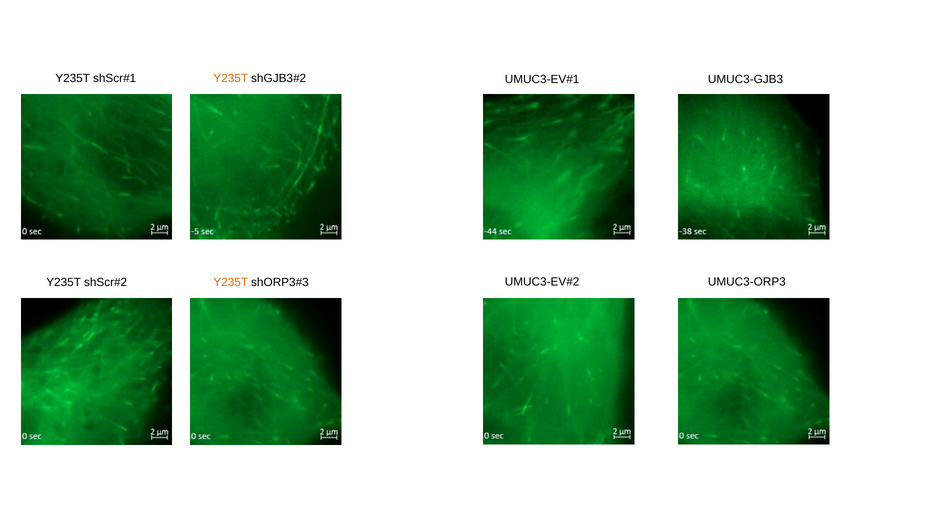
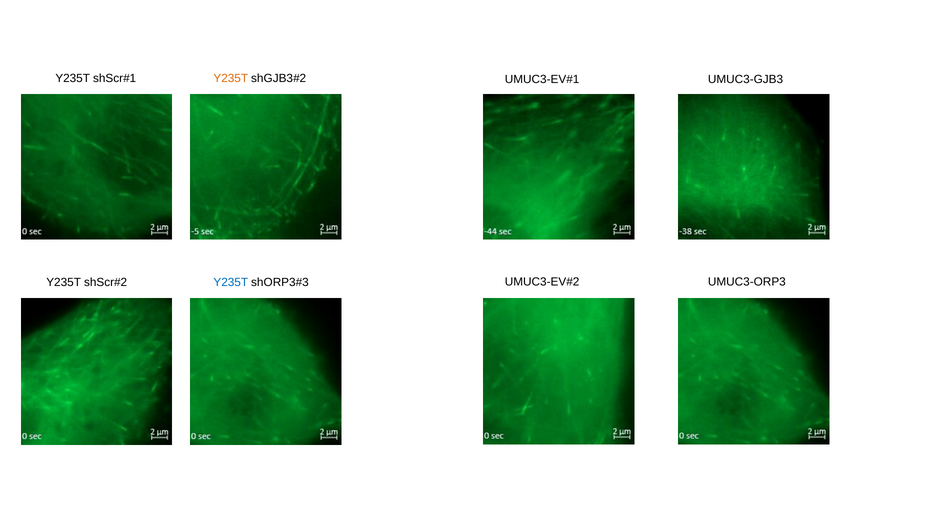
Y235T colour: orange -> blue (231, 282)
